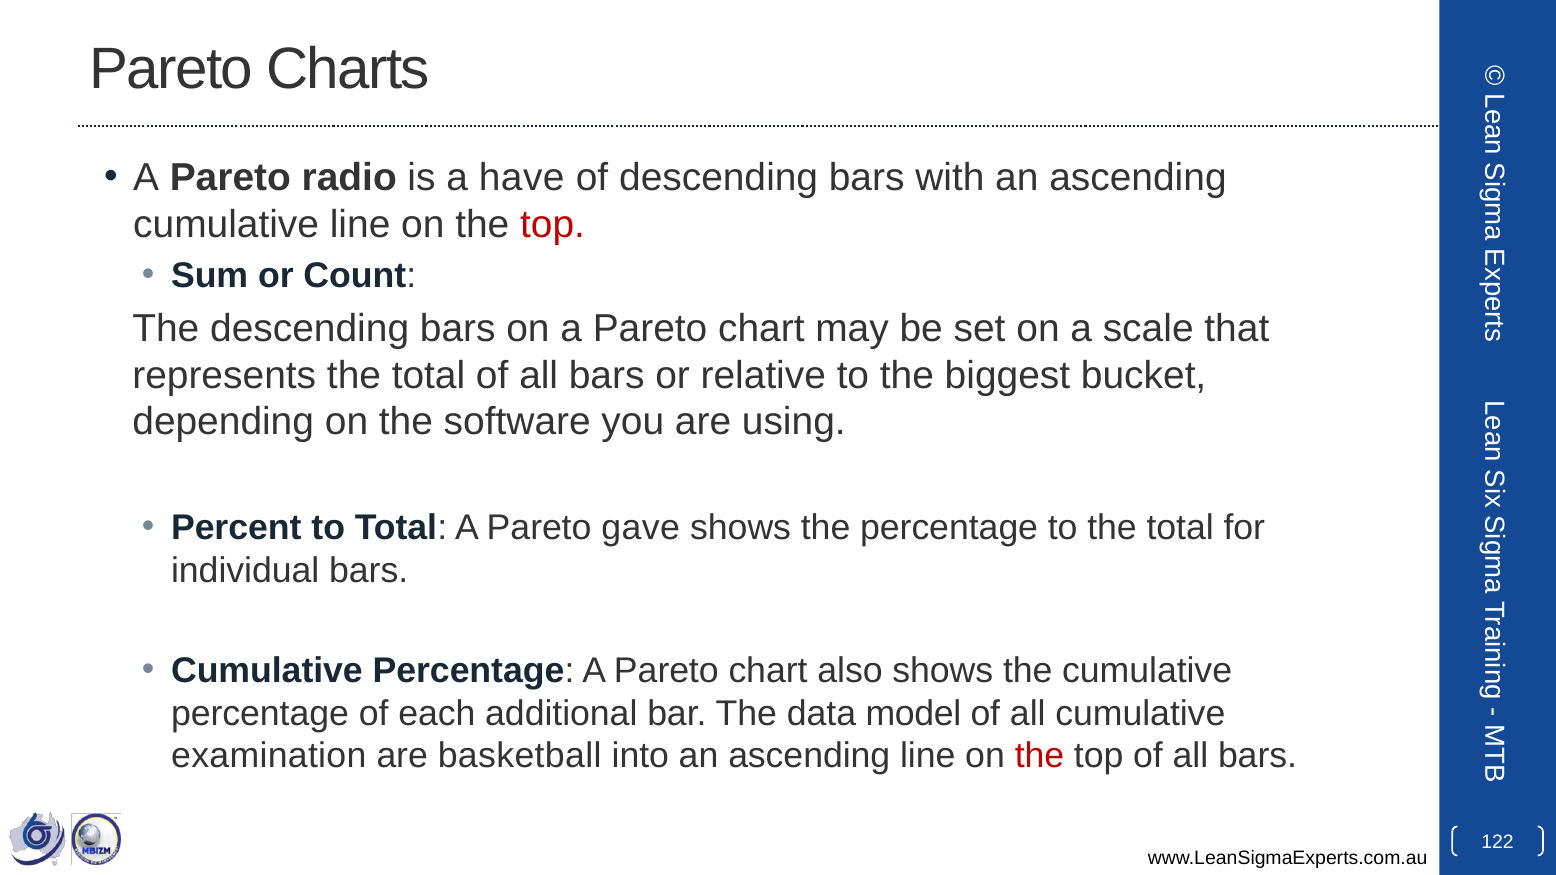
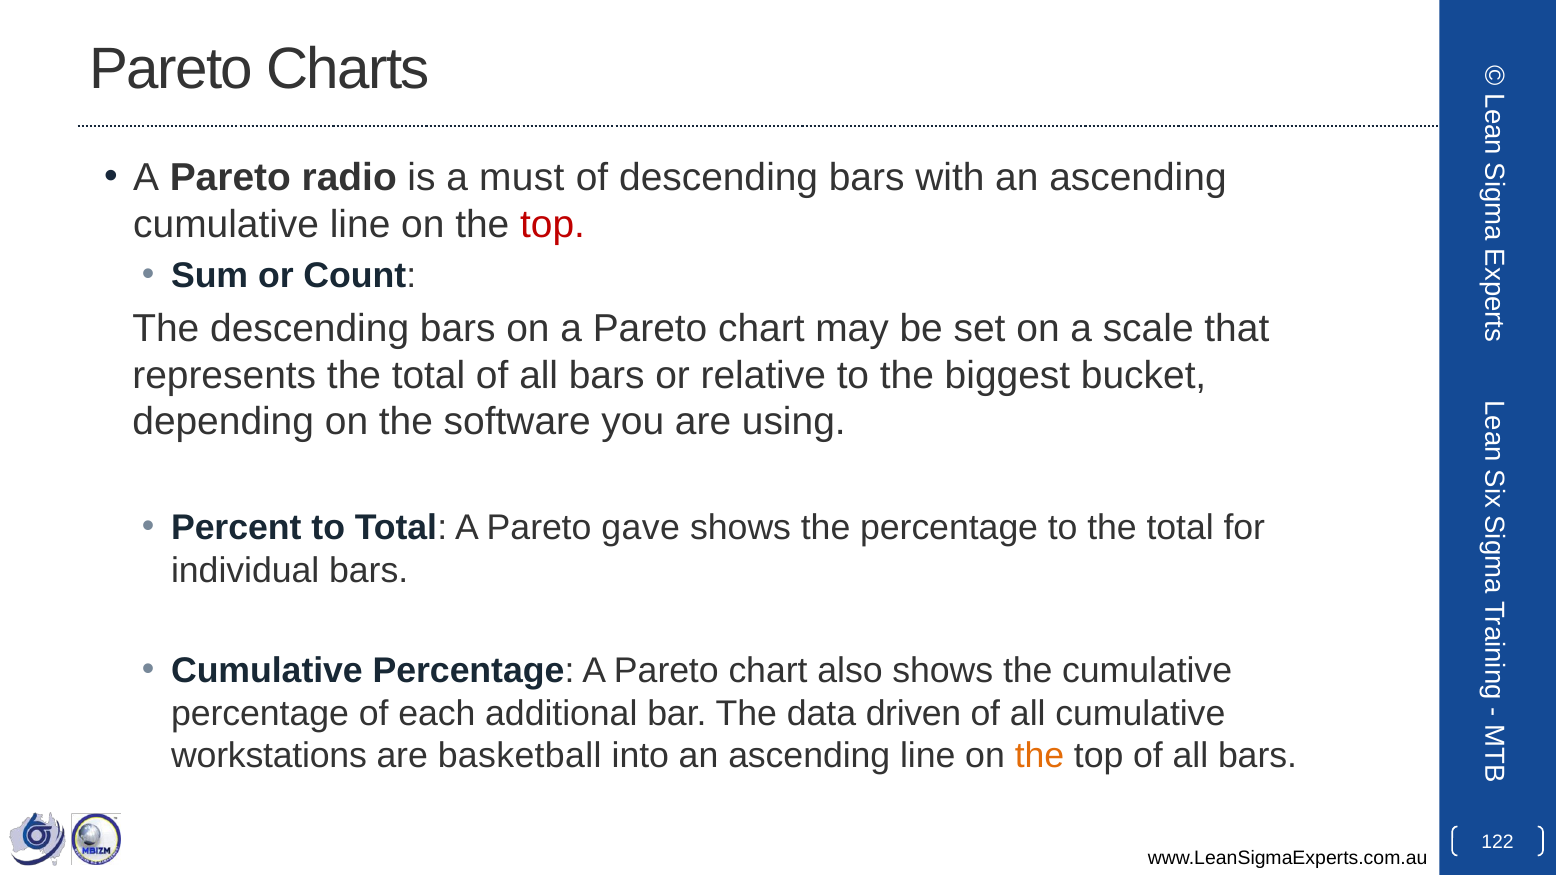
have: have -> must (522, 178)
model: model -> driven (913, 714)
examination: examination -> workstations (269, 756)
the colour: red -> orange (1039, 756)
